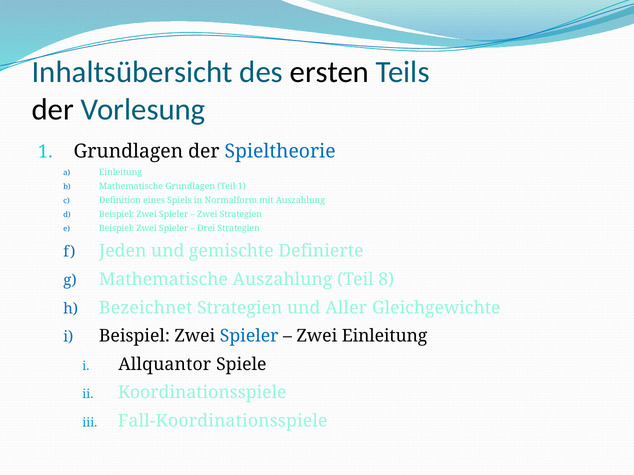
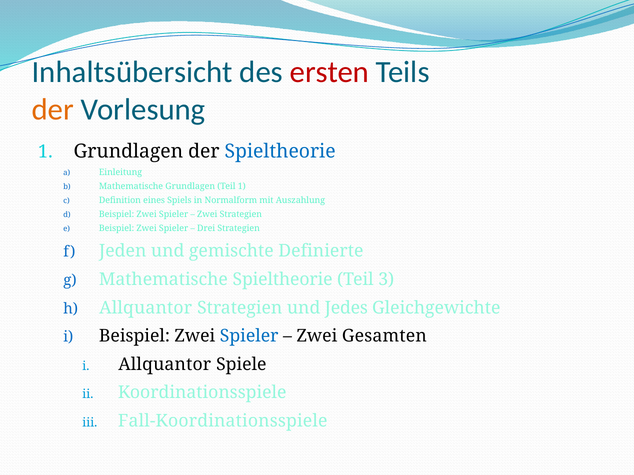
ersten colour: black -> red (329, 72)
der colour: black -> orange (53, 110)
Mathematische Auszahlung: Auszahlung -> Spieltheorie (283, 280)
8: 8 -> 3 (386, 280)
Bezeichnet: Bezeichnet -> Allquantor (146, 308)
Aller: Aller -> Jedes (346, 308)
Zwei Einleitung: Einleitung -> Gesamten (384, 336)
